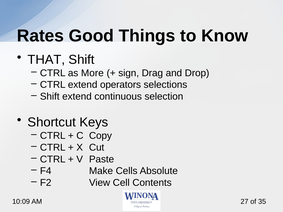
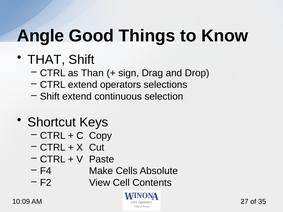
Rates: Rates -> Angle (41, 36)
More: More -> Than (92, 73)
